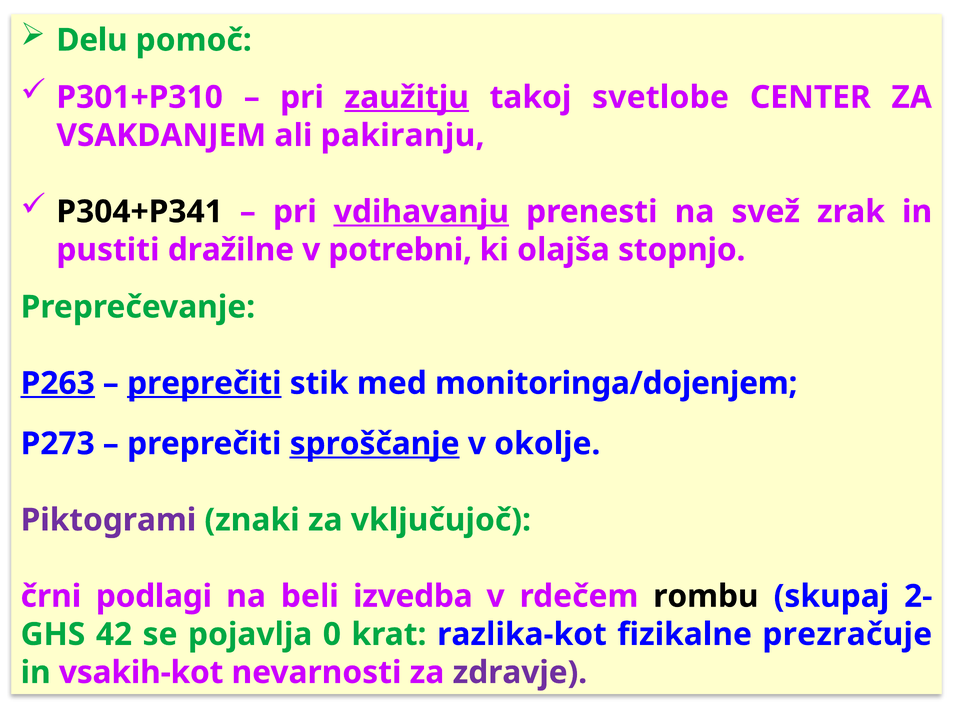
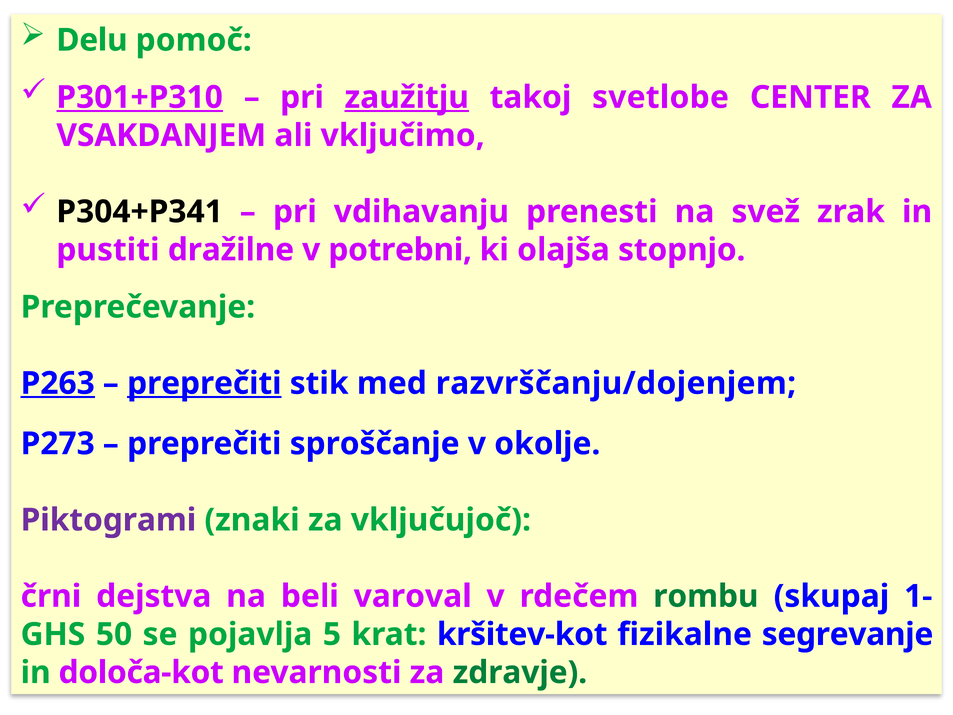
P301+P310 underline: none -> present (140, 97)
pakiranju: pakiranju -> vključimo (403, 135)
vdihavanju underline: present -> none (421, 212)
monitoringa/dojenjem: monitoringa/dojenjem -> razvrščanju/dojenjem (616, 383)
sproščanje underline: present -> none (375, 444)
podlagi: podlagi -> dejstva (154, 596)
izvedba: izvedba -> varoval (413, 596)
rombu colour: black -> green (706, 596)
2-: 2- -> 1- (918, 596)
42: 42 -> 50 (114, 634)
0: 0 -> 5 (332, 634)
razlika-kot: razlika-kot -> kršitev-kot (522, 634)
prezračuje: prezračuje -> segrevanje (848, 634)
vsakih-kot: vsakih-kot -> določa-kot (141, 672)
zdravje colour: purple -> green (520, 672)
